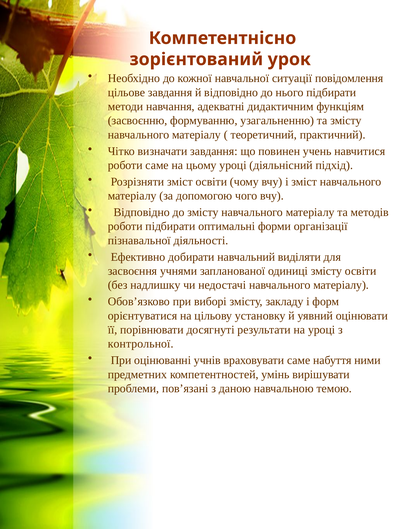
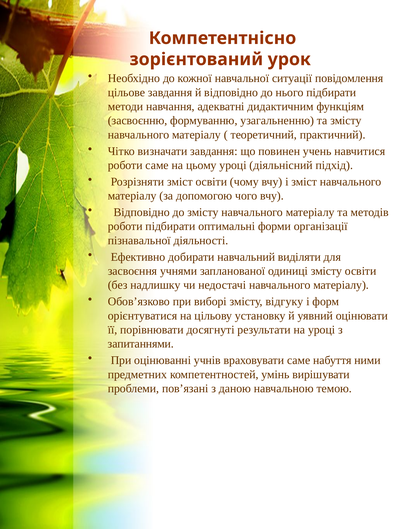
закладу: закладу -> відгуку (284, 302)
контрольної: контрольної -> запитаннями (141, 344)
